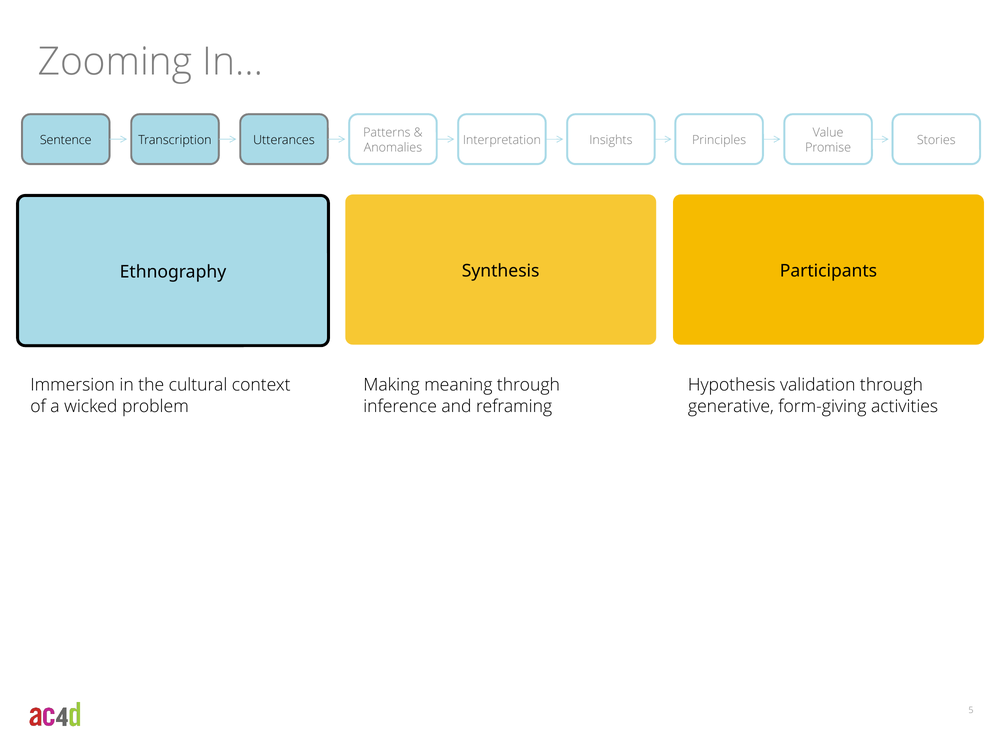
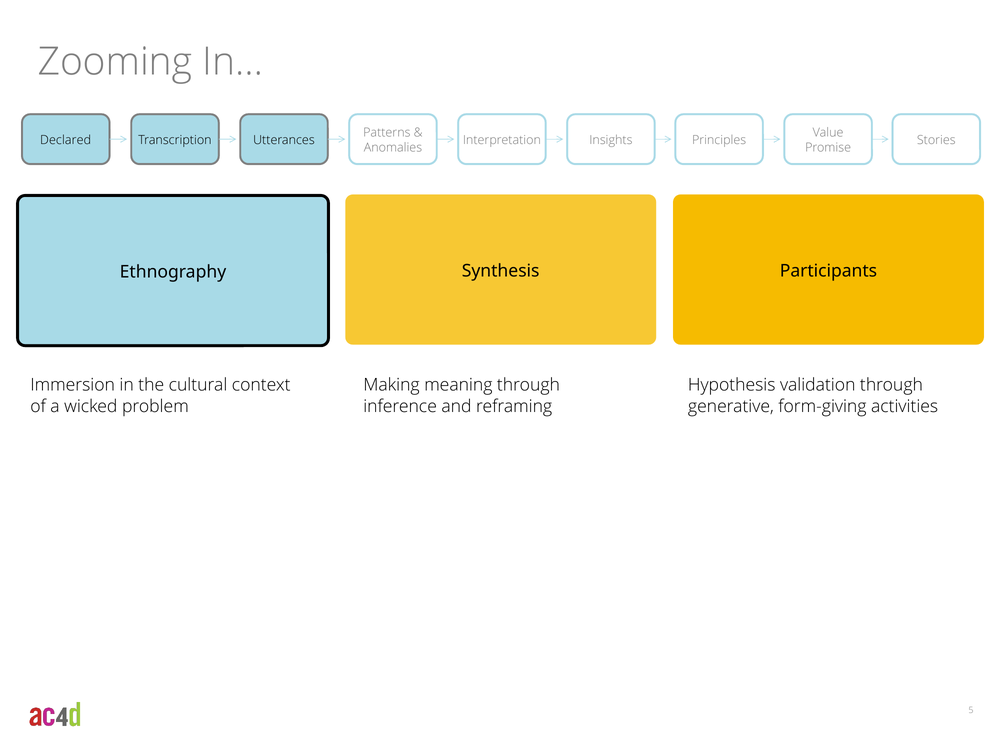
Sentence: Sentence -> Declared (66, 140)
